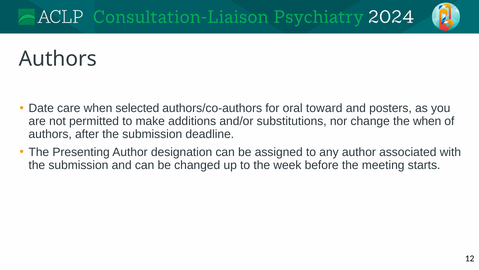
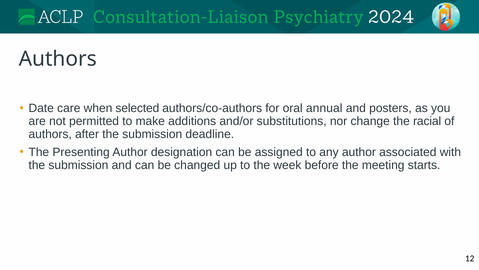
toward: toward -> annual (324, 108)
the when: when -> racial (427, 121)
